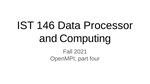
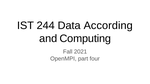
146: 146 -> 244 (46, 26)
Processor: Processor -> According (108, 26)
